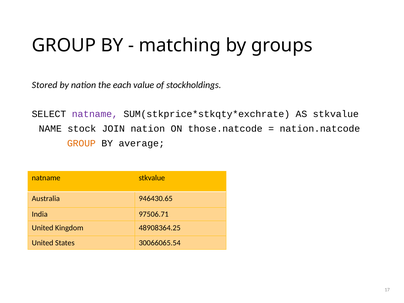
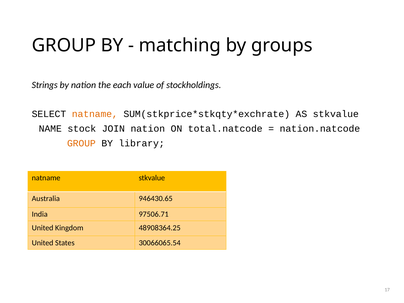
Stored: Stored -> Strings (45, 85)
natname colour: purple -> orange (95, 114)
those.natcode: those.natcode -> total.natcode (225, 129)
average: average -> library (142, 143)
